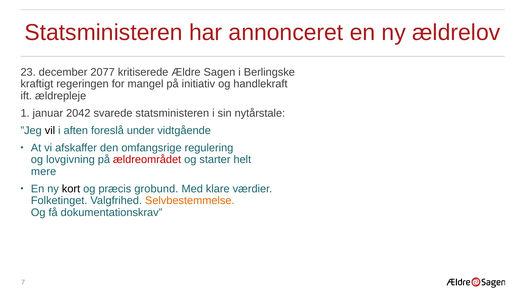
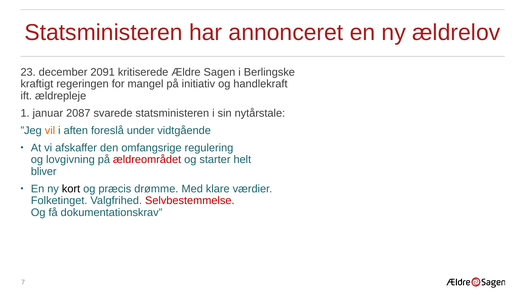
2077: 2077 -> 2091 (103, 72)
2042: 2042 -> 2087 (78, 113)
vil colour: black -> orange (50, 130)
mere: mere -> bliver (44, 171)
grobund: grobund -> drømme (156, 188)
Selvbestemmelse colour: orange -> red (190, 200)
